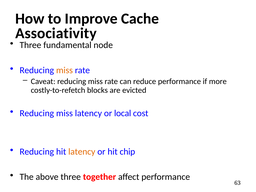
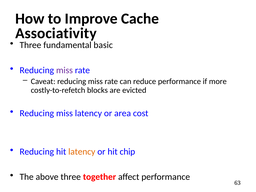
node: node -> basic (103, 45)
miss colour: orange -> purple (64, 70)
local: local -> area (123, 113)
